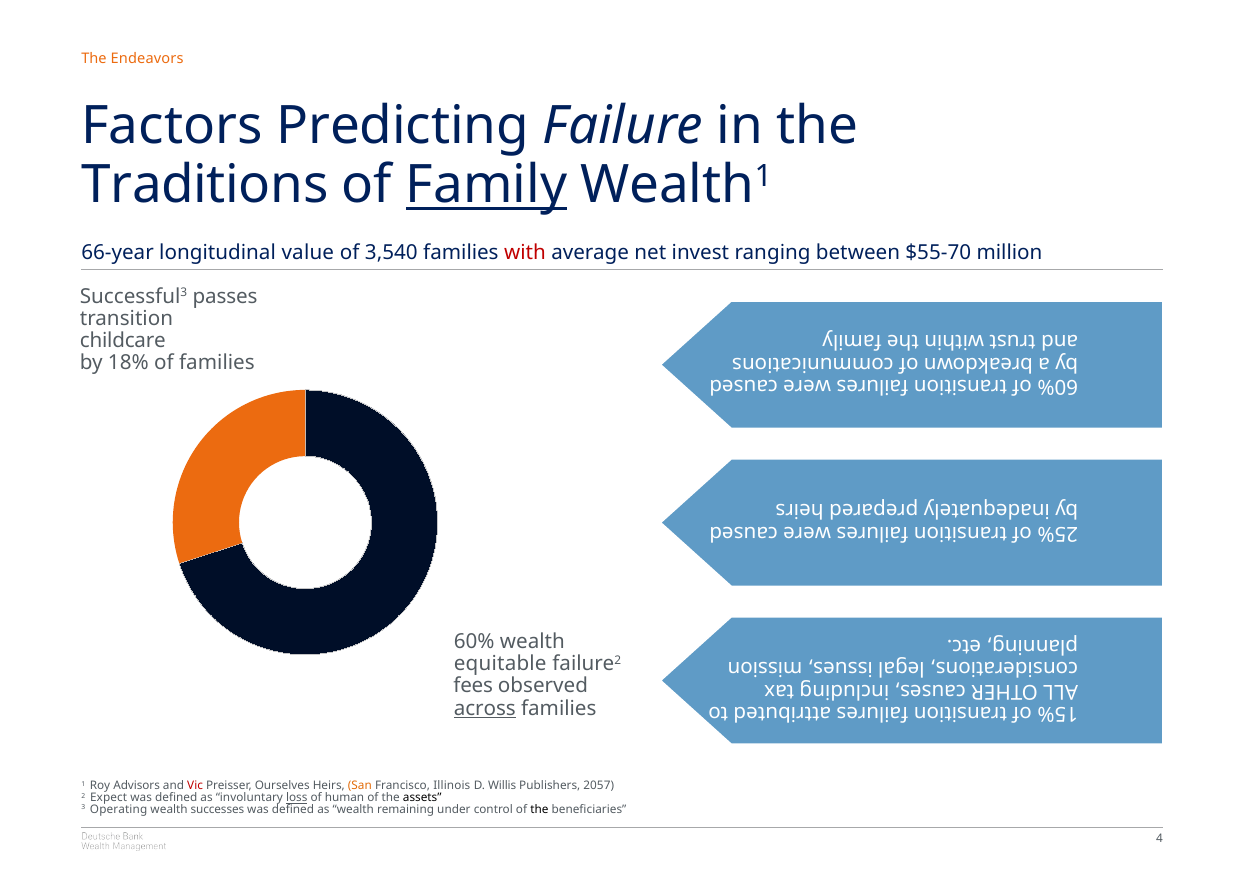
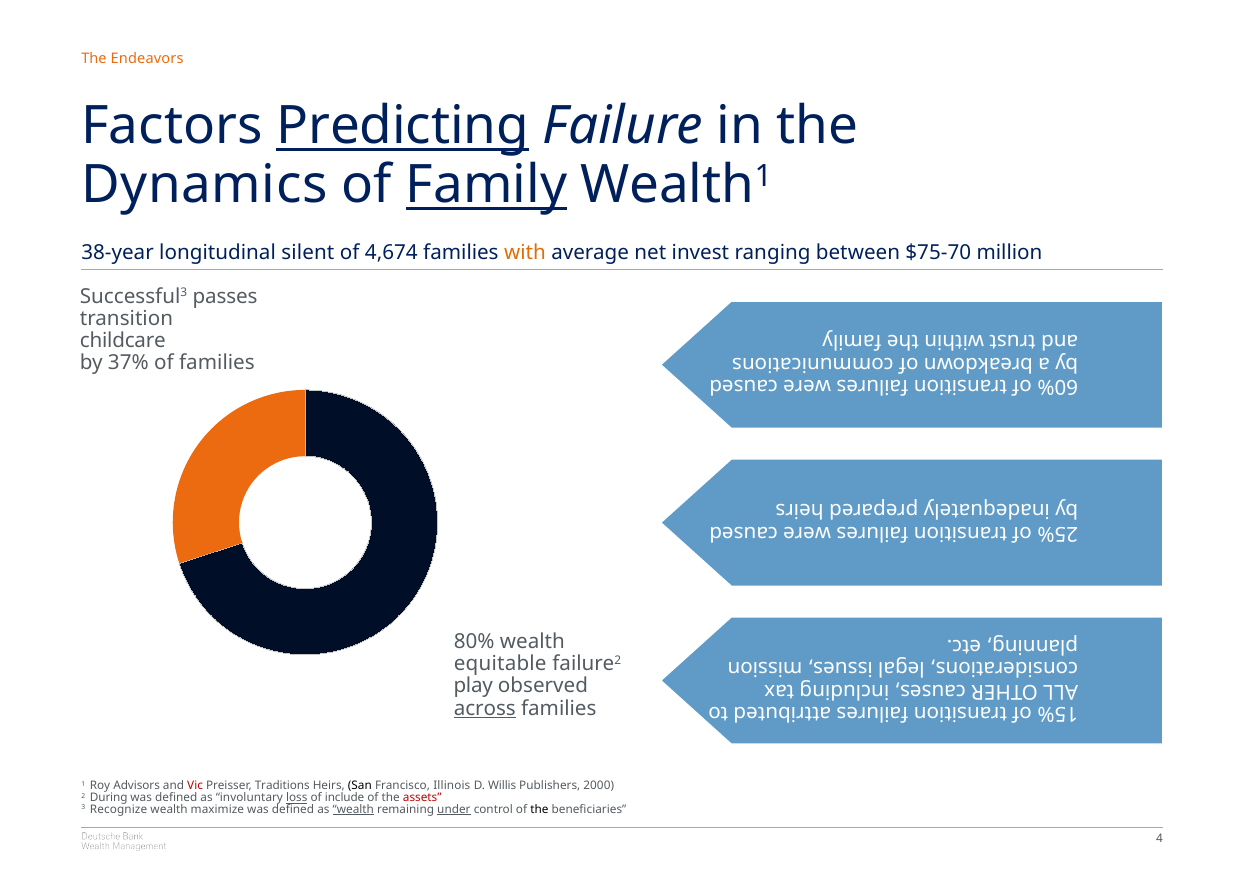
Predicting underline: none -> present (403, 126)
Traditions: Traditions -> Dynamics (204, 185)
66-year: 66-year -> 38-year (118, 252)
value: value -> silent (308, 252)
3,540: 3,540 -> 4,674 (391, 252)
with colour: red -> orange (525, 252)
$55-70: $55-70 -> $75-70 (938, 252)
18%: 18% -> 37% (128, 363)
60%: 60% -> 80% (474, 641)
fees: fees -> play (473, 686)
Ourselves: Ourselves -> Traditions (282, 786)
San colour: orange -> black (360, 786)
2057: 2057 -> 2000 (599, 786)
Expect: Expect -> During (109, 798)
human: human -> include (345, 798)
assets colour: black -> red (422, 798)
Operating: Operating -> Recognize (119, 809)
successes: successes -> maximize (217, 809)
wealth underline: none -> present (353, 809)
under underline: none -> present (454, 809)
